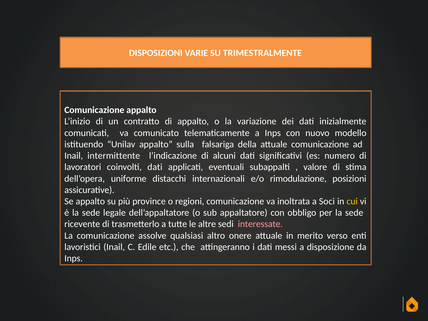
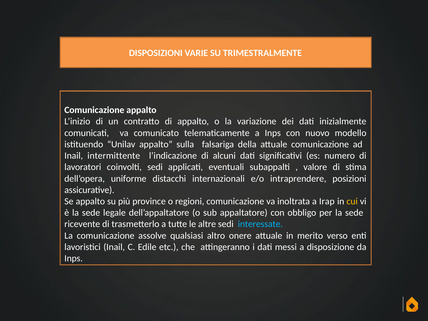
coinvolti dati: dati -> sedi (155, 167)
rimodulazione: rimodulazione -> intraprendere (298, 179)
Soci: Soci -> Irap (327, 201)
interessate colour: pink -> light blue (260, 224)
